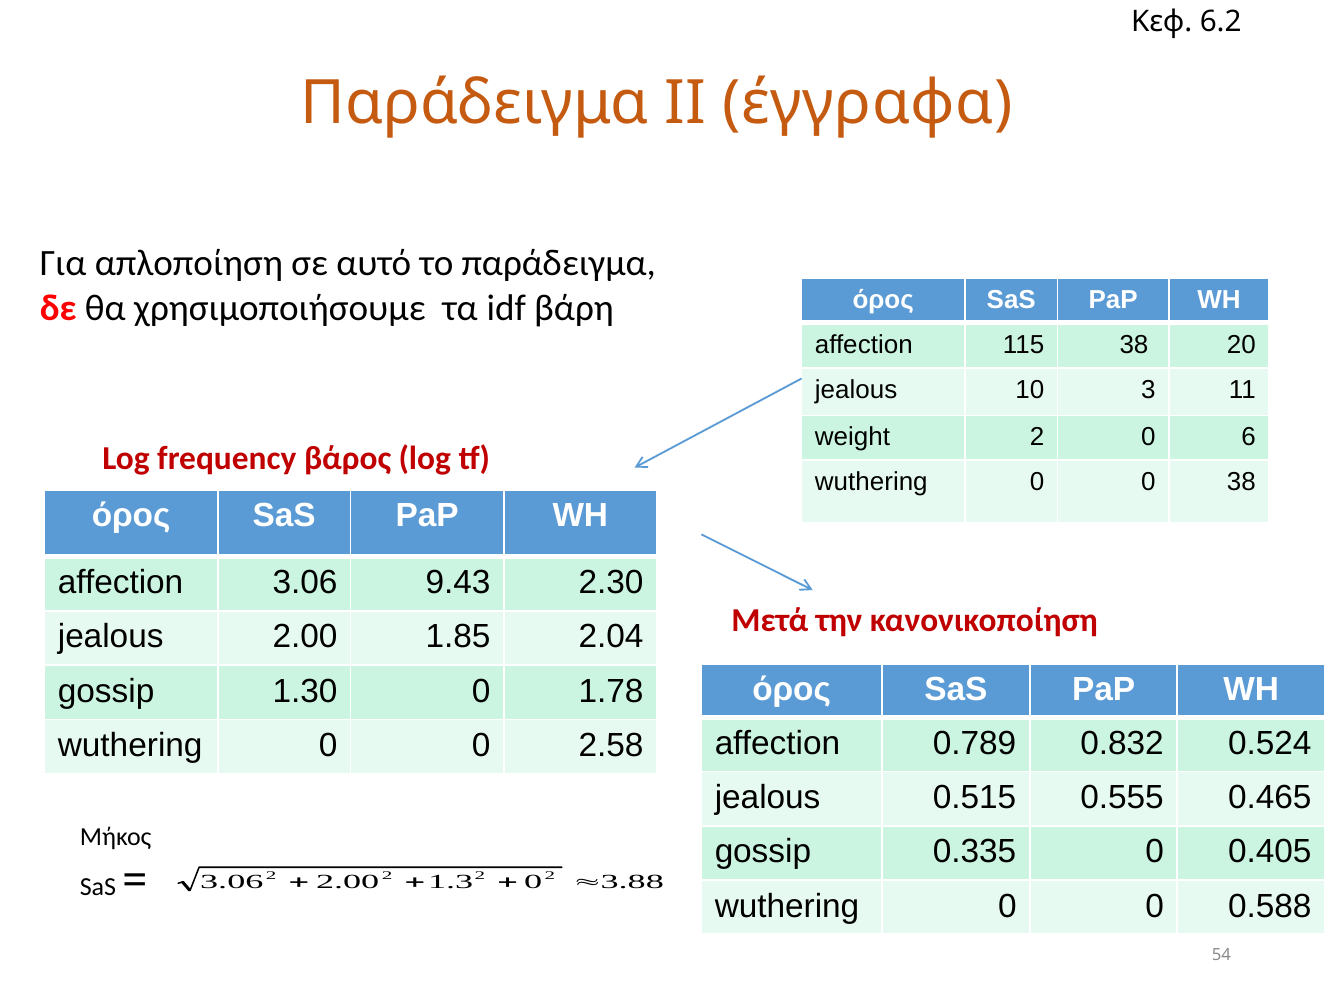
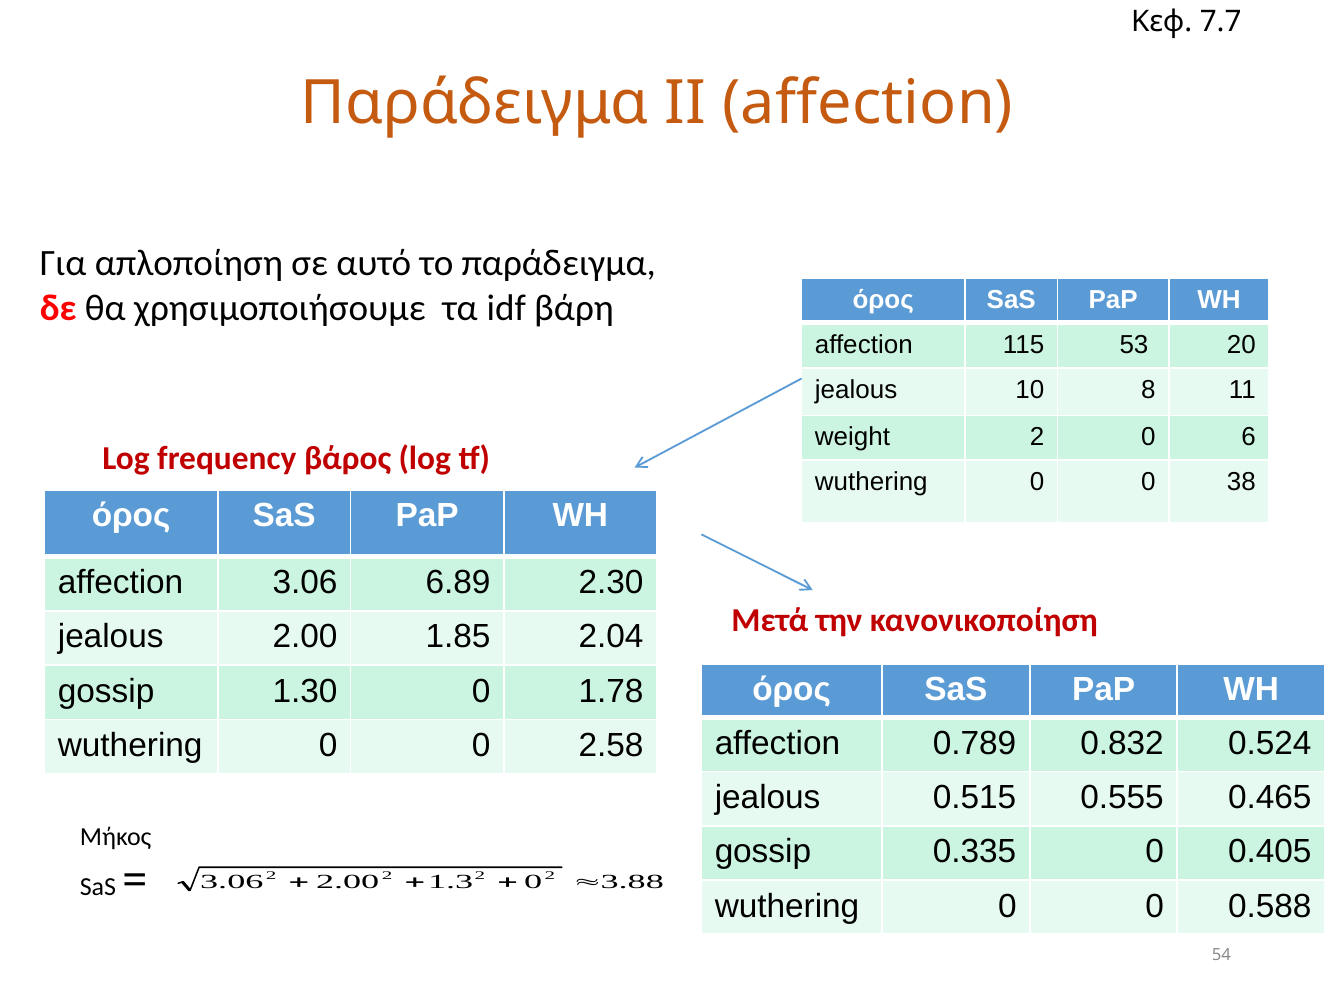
6.2: 6.2 -> 7.7 (1221, 22)
ΙΙ έγγραφα: έγγραφα -> affection (868, 103)
115 38: 38 -> 53 (1134, 345)
10 3: 3 -> 8 (1148, 390)
9.43: 9.43 -> 6.89 (458, 583)
